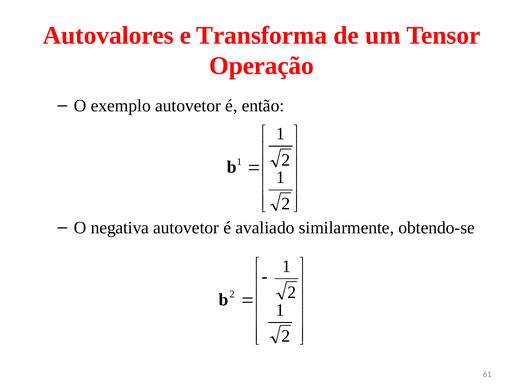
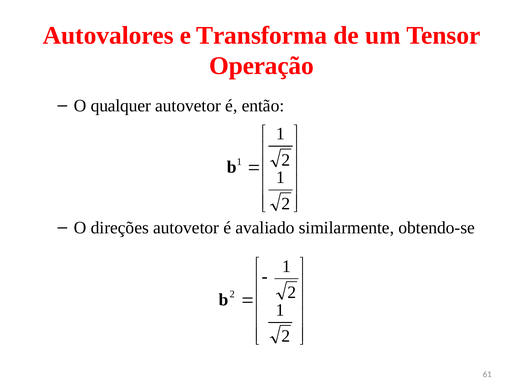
exemplo: exemplo -> qualquer (121, 106)
negativa: negativa -> direções (120, 228)
